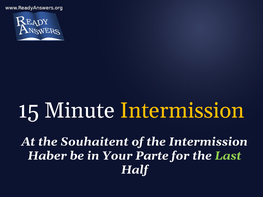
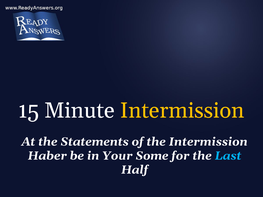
Souhaitent: Souhaitent -> Statements (95, 142)
Parte: Parte -> Some (152, 156)
Last colour: light green -> light blue (228, 156)
